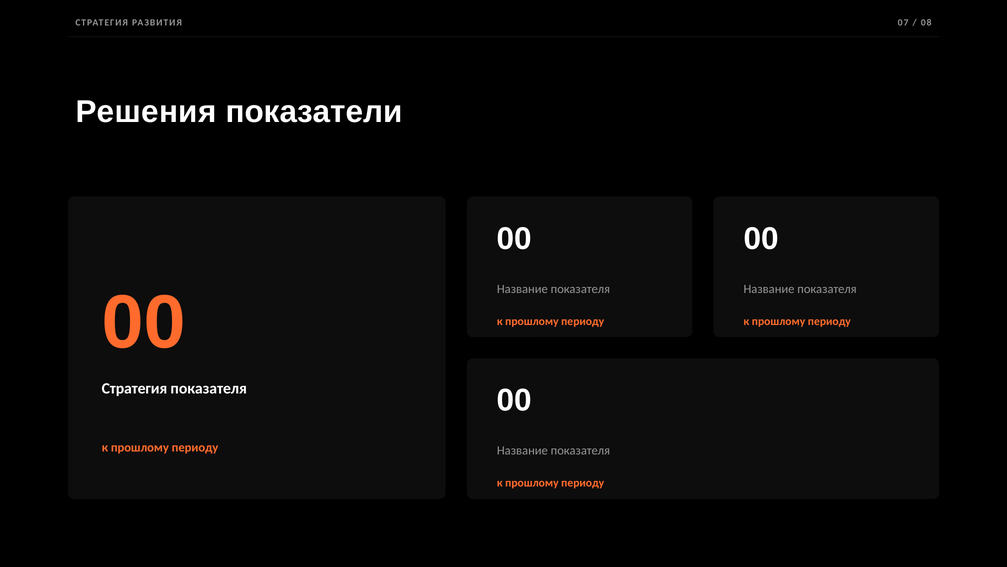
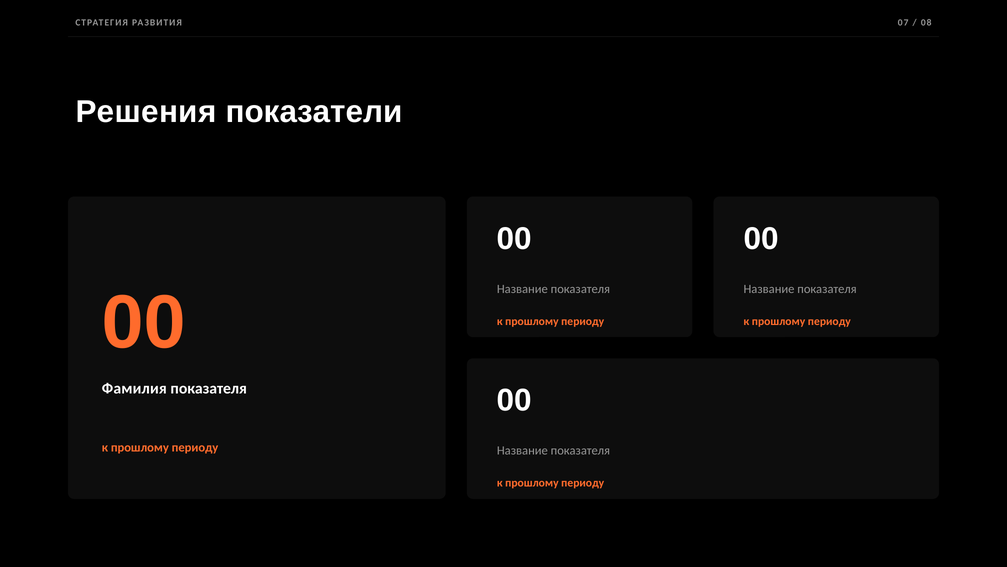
Стратегия: Стратегия -> Фамилия (134, 388)
